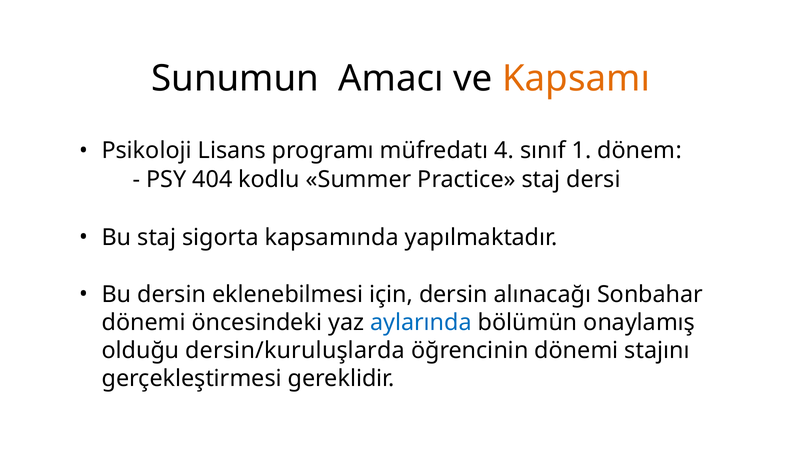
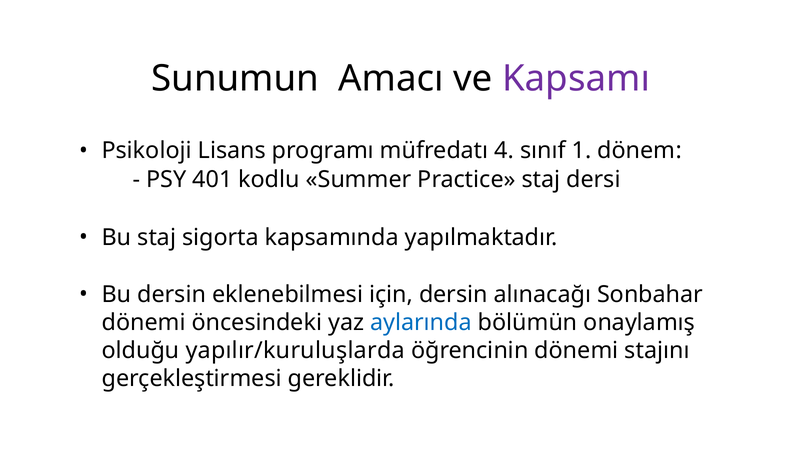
Kapsamı colour: orange -> purple (576, 78)
404: 404 -> 401 (212, 179)
dersin/kuruluşlarda: dersin/kuruluşlarda -> yapılır/kuruluşlarda (295, 350)
